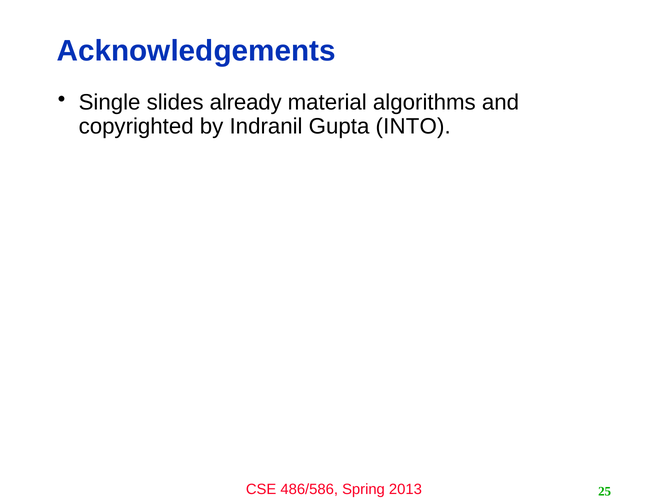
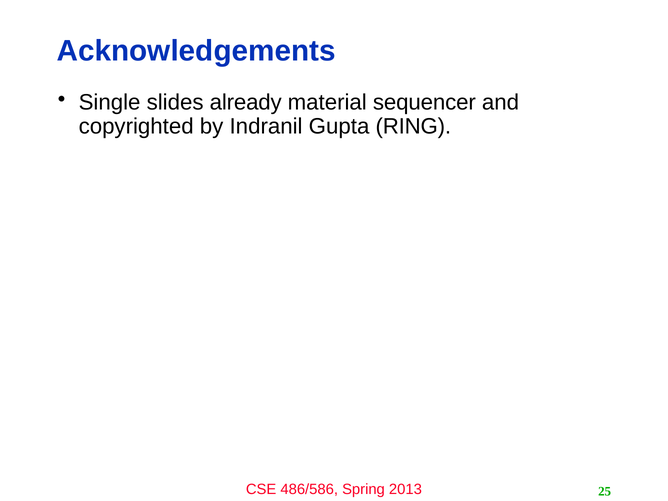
algorithms: algorithms -> sequencer (424, 102)
INTO: INTO -> RING (413, 127)
